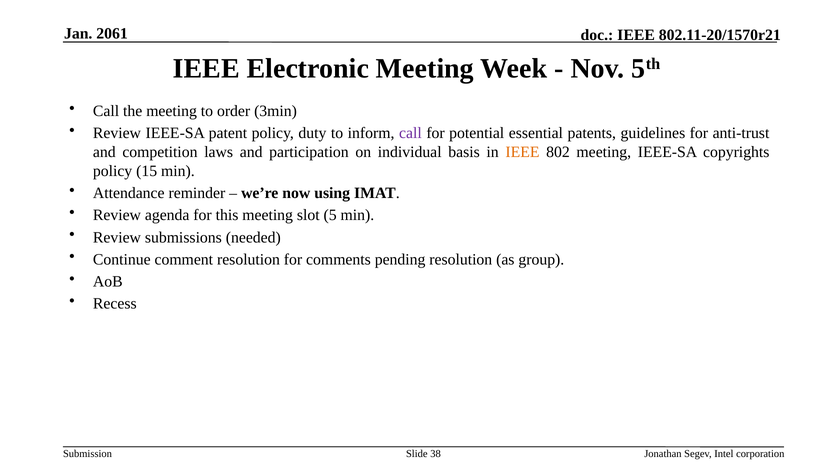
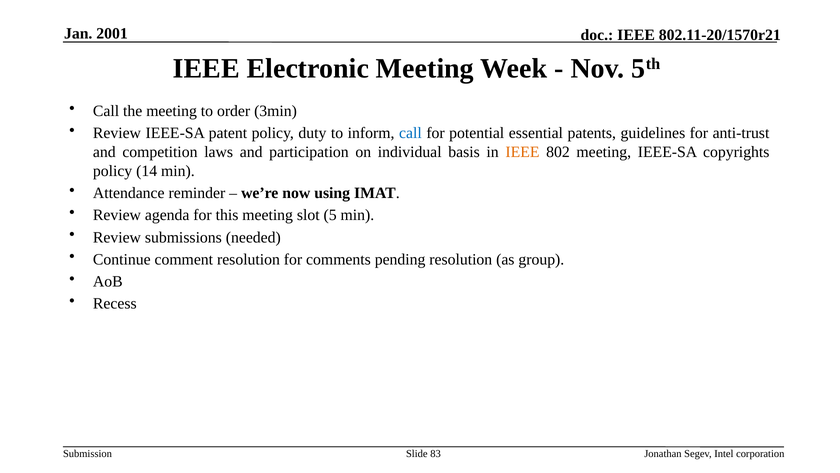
2061: 2061 -> 2001 (112, 33)
call colour: purple -> blue (410, 133)
15: 15 -> 14 (147, 171)
38: 38 -> 83 (436, 453)
